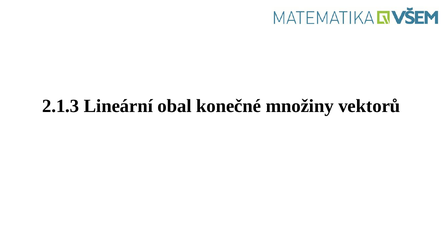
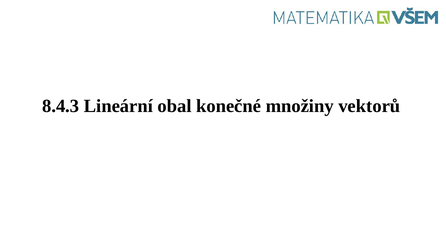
2.1.3: 2.1.3 -> 8.4.3 (61, 106)
